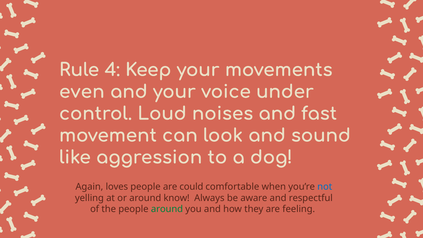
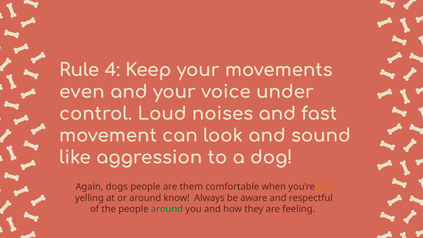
loves: loves -> dogs (117, 187)
could: could -> them (191, 187)
not colour: blue -> orange (325, 187)
